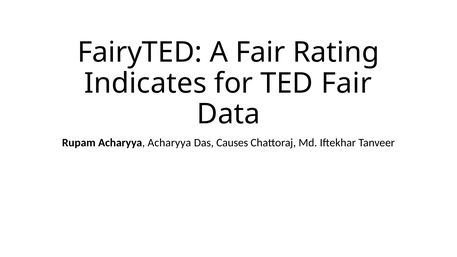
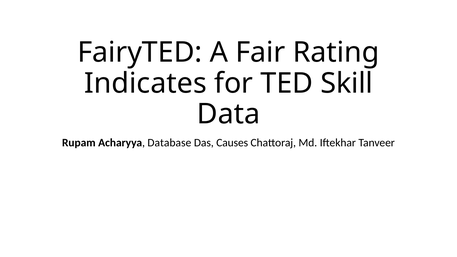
TED Fair: Fair -> Skill (347, 83)
Acharyya Acharyya: Acharyya -> Database (169, 143)
